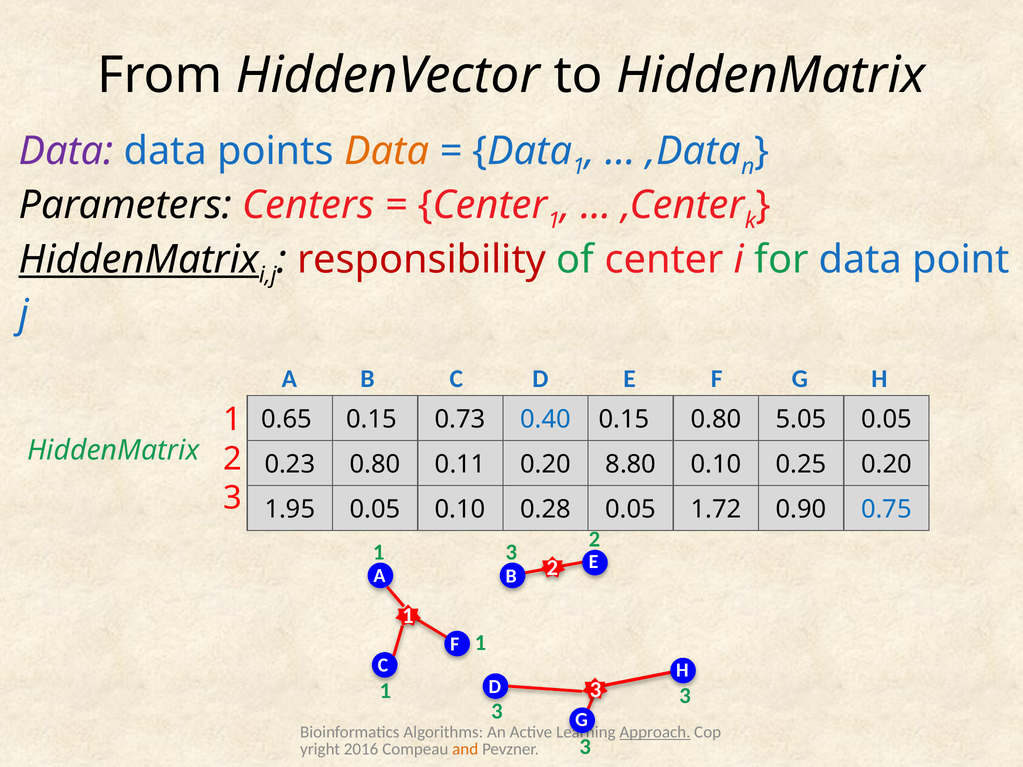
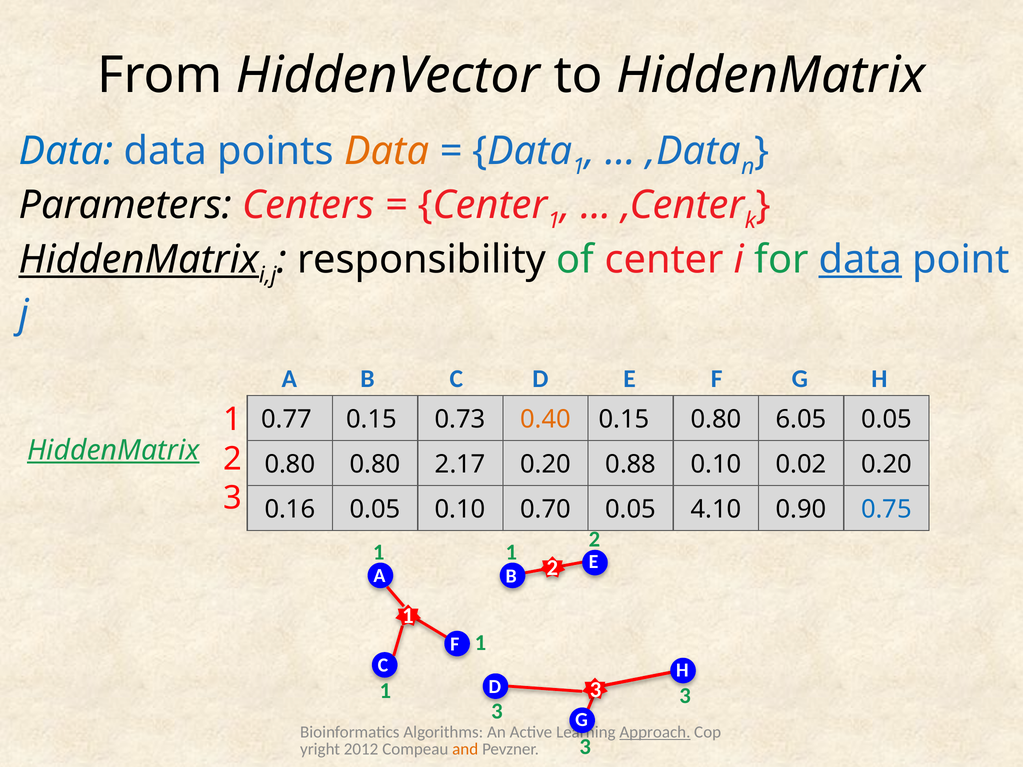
Data colour: purple -> blue (66, 151)
responsibility colour: red -> black (422, 260)
data underline: none -> present (860, 260)
0.65: 0.65 -> 0.77 (286, 419)
0.40 colour: blue -> orange (546, 419)
5.05: 5.05 -> 6.05 (801, 419)
HiddenMatrix underline: none -> present (113, 450)
0.23: 0.23 -> 0.80 (290, 465)
0.11: 0.11 -> 2.17 (460, 465)
8.80: 8.80 -> 0.88 (631, 465)
0.25: 0.25 -> 0.02 (801, 465)
1.95: 1.95 -> 0.16 (290, 510)
0.28: 0.28 -> 0.70 (546, 510)
1.72: 1.72 -> 4.10 (716, 510)
3: 3 -> 1 (511, 553)
2016: 2016 -> 2012 (361, 750)
